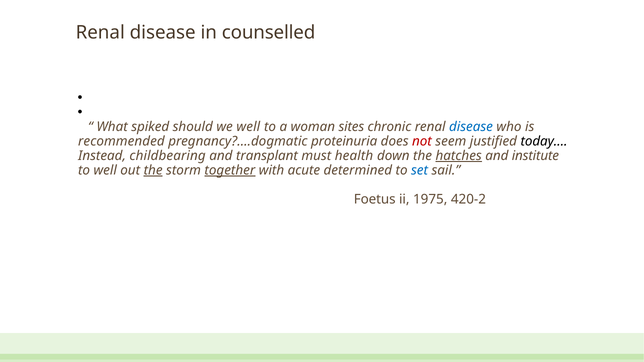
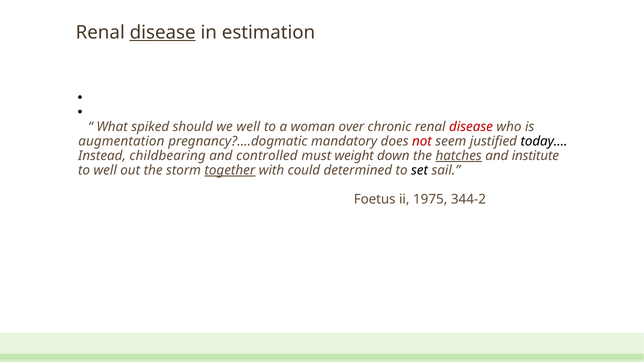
disease underline: none -> present (163, 33)
counselled: counselled -> estimation (269, 33)
sites: sites -> over (351, 127)
disease colour: blue -> red (471, 127)
recommended: recommended -> augmentation (121, 141)
proteinuria: proteinuria -> mandatory (344, 141)
transplant: transplant -> controlled (267, 156)
health: health -> weight (354, 156)
the underline: present -> none (153, 170)
acute: acute -> could (304, 170)
set colour: blue -> black (420, 170)
420-2: 420-2 -> 344-2 (468, 199)
